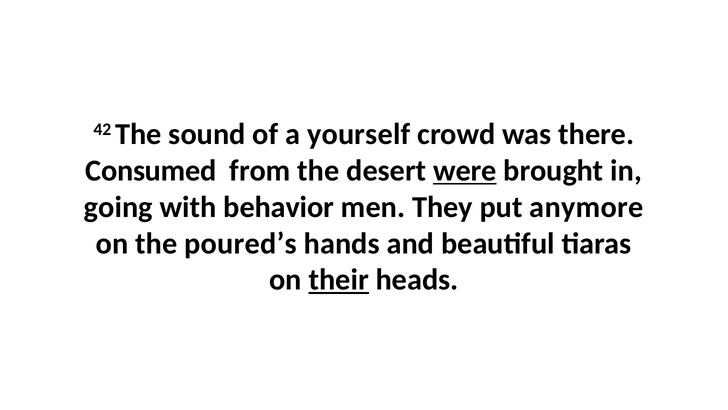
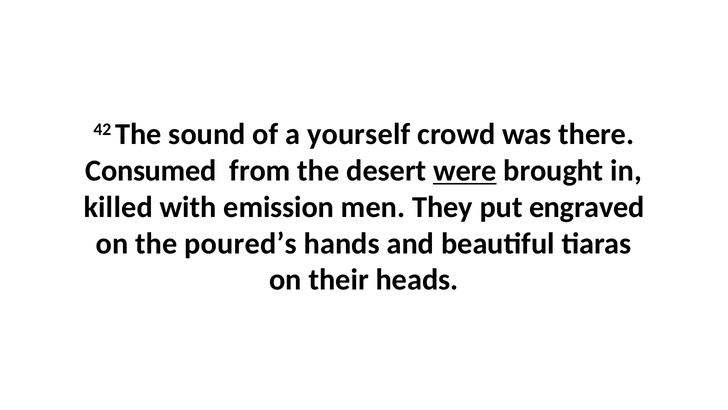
going: going -> killed (118, 207)
behavior: behavior -> emission (279, 207)
anymore: anymore -> engraved (587, 207)
their underline: present -> none (339, 280)
